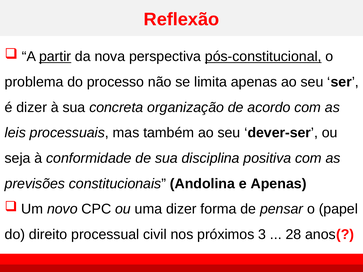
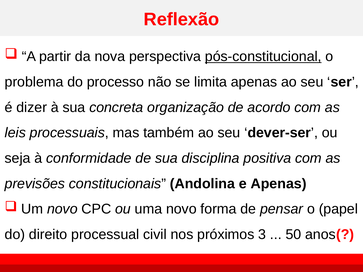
partir underline: present -> none (55, 57)
uma dizer: dizer -> novo (181, 209)
28: 28 -> 50 (293, 235)
